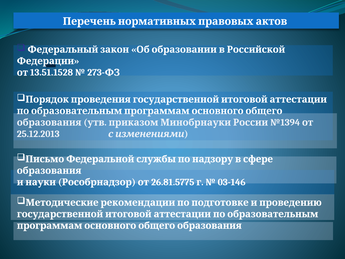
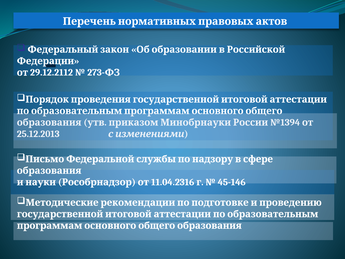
13.51.1528: 13.51.1528 -> 29.12.2112 (52, 72)
26.81.5775: 26.81.5775 -> 11.04.2316 (173, 182)
03-146: 03-146 -> 45-146 (232, 182)
